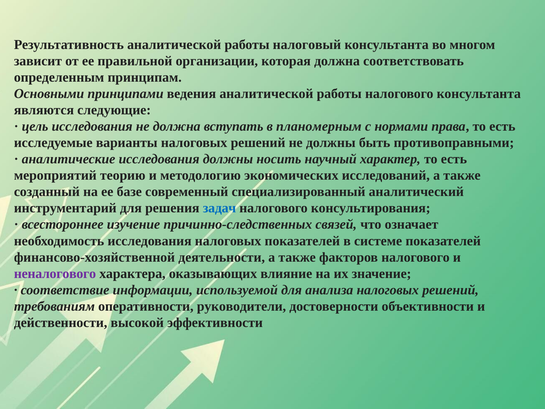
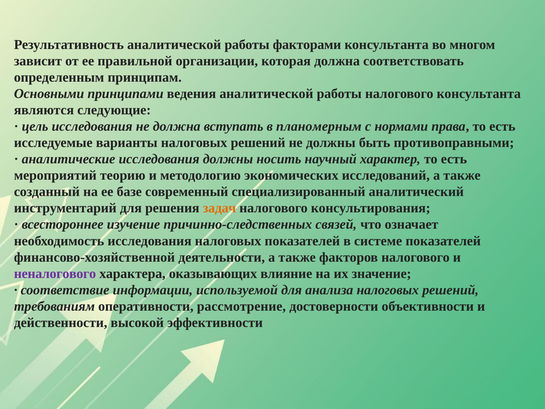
налоговый: налоговый -> факторами (307, 44)
задач colour: blue -> orange (219, 208)
руководители: руководители -> рассмотрение (241, 306)
